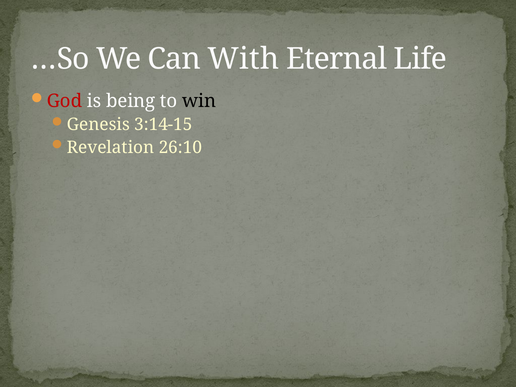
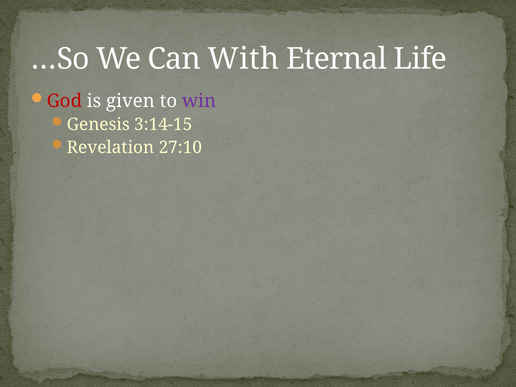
being: being -> given (131, 101)
win colour: black -> purple (199, 101)
26:10: 26:10 -> 27:10 (180, 147)
